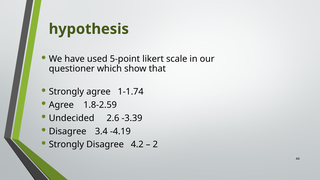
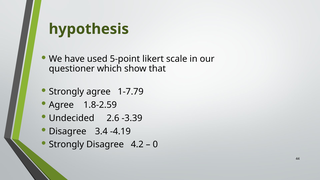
1-1.74: 1-1.74 -> 1-7.79 (131, 92)
2: 2 -> 0 (155, 145)
